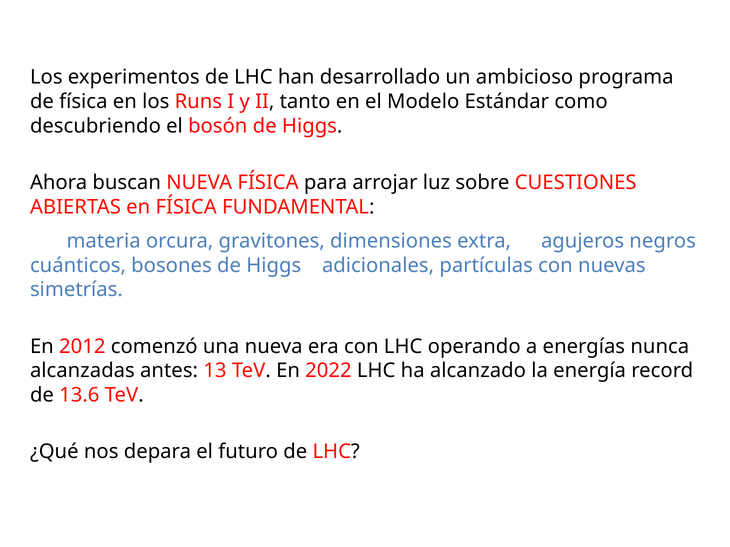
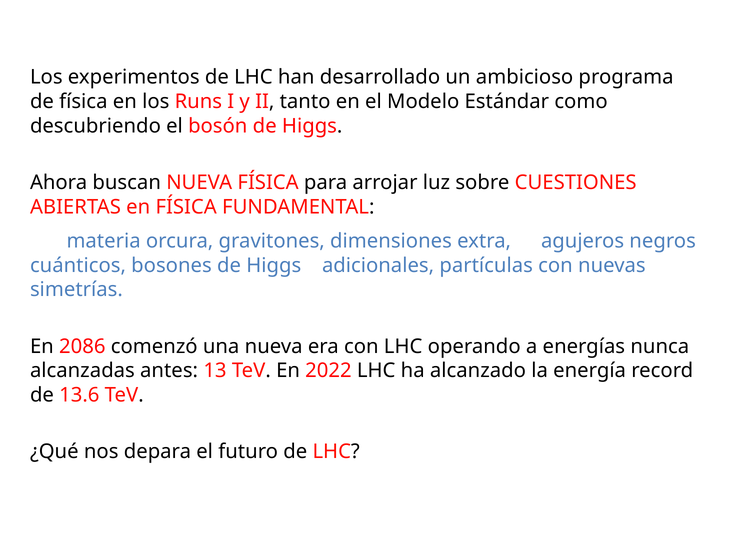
2012: 2012 -> 2086 (82, 347)
